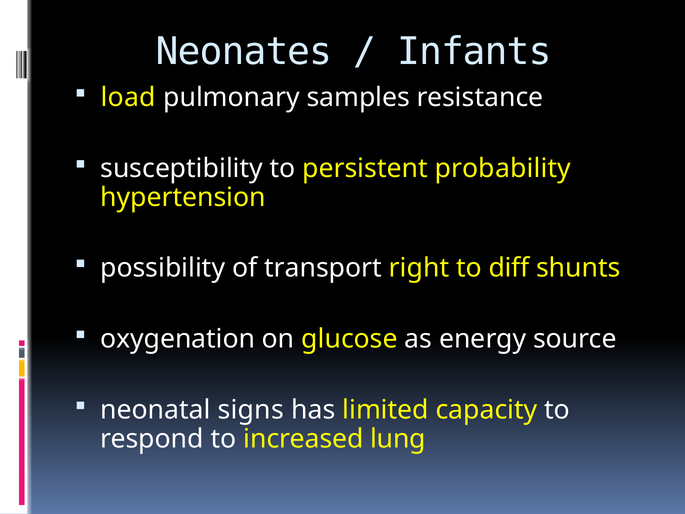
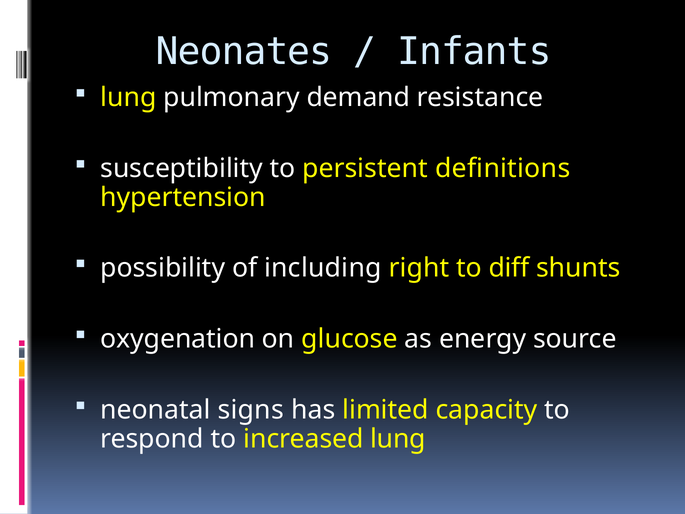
load: load -> lung (128, 98)
samples: samples -> demand (358, 98)
probability: probability -> definitions (503, 168)
transport: transport -> including (323, 268)
